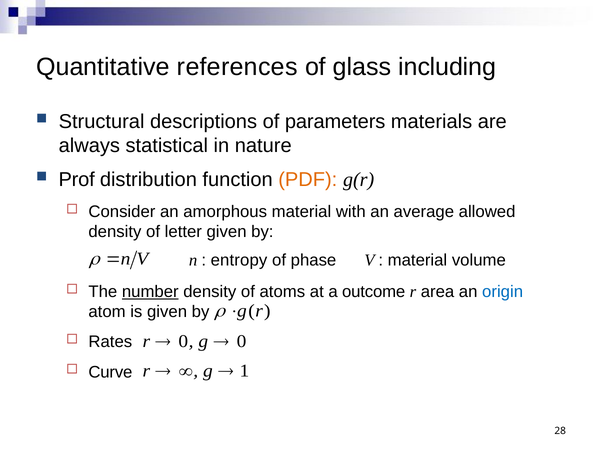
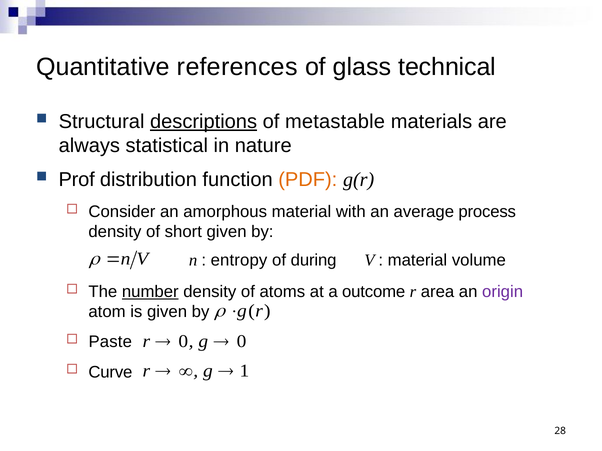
including: including -> technical (447, 67)
descriptions underline: none -> present (204, 122)
parameters: parameters -> metastable (335, 122)
allowed: allowed -> process (487, 212)
letter: letter -> short (183, 232)
phase: phase -> during (314, 261)
origin colour: blue -> purple (503, 292)
Rates: Rates -> Paste (110, 342)
